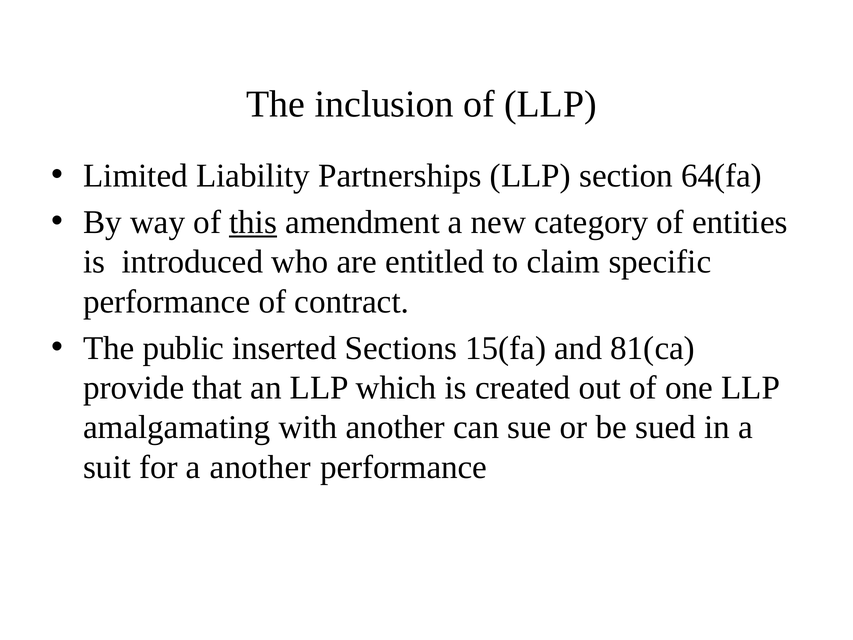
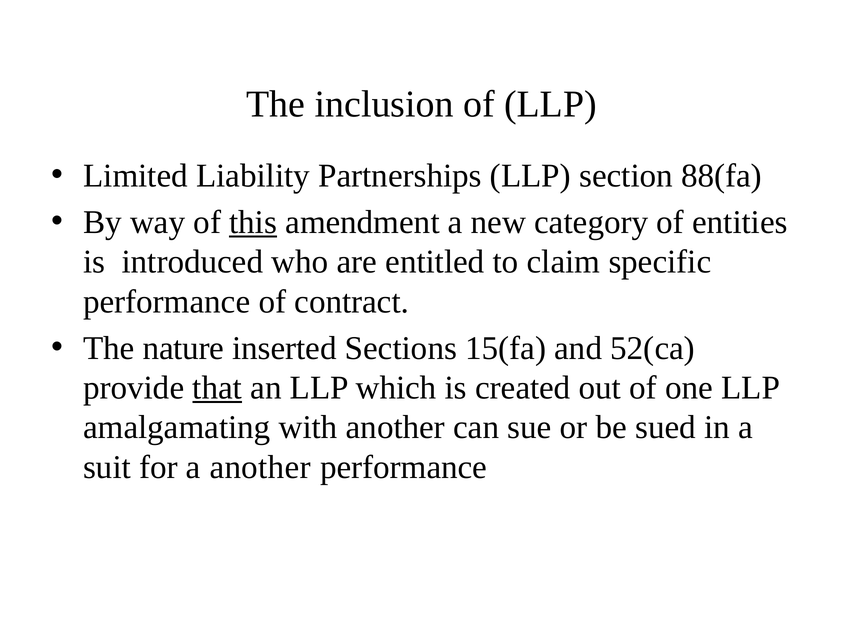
64(fa: 64(fa -> 88(fa (721, 176)
public: public -> nature (183, 348)
81(ca: 81(ca -> 52(ca (653, 348)
that underline: none -> present (217, 388)
